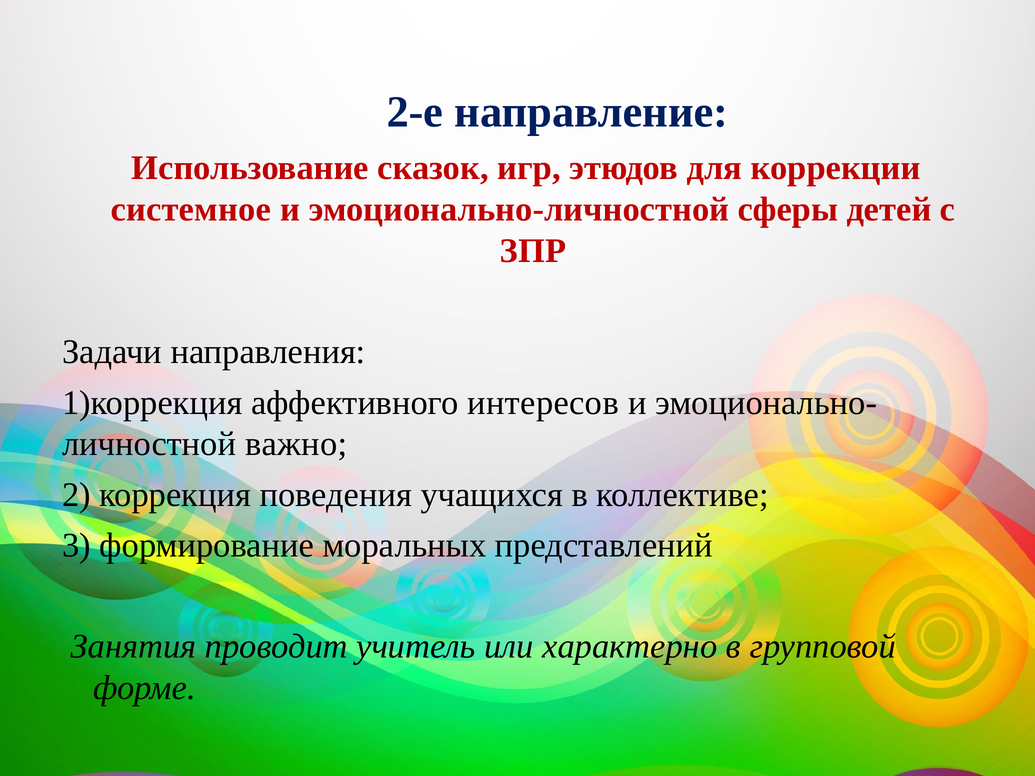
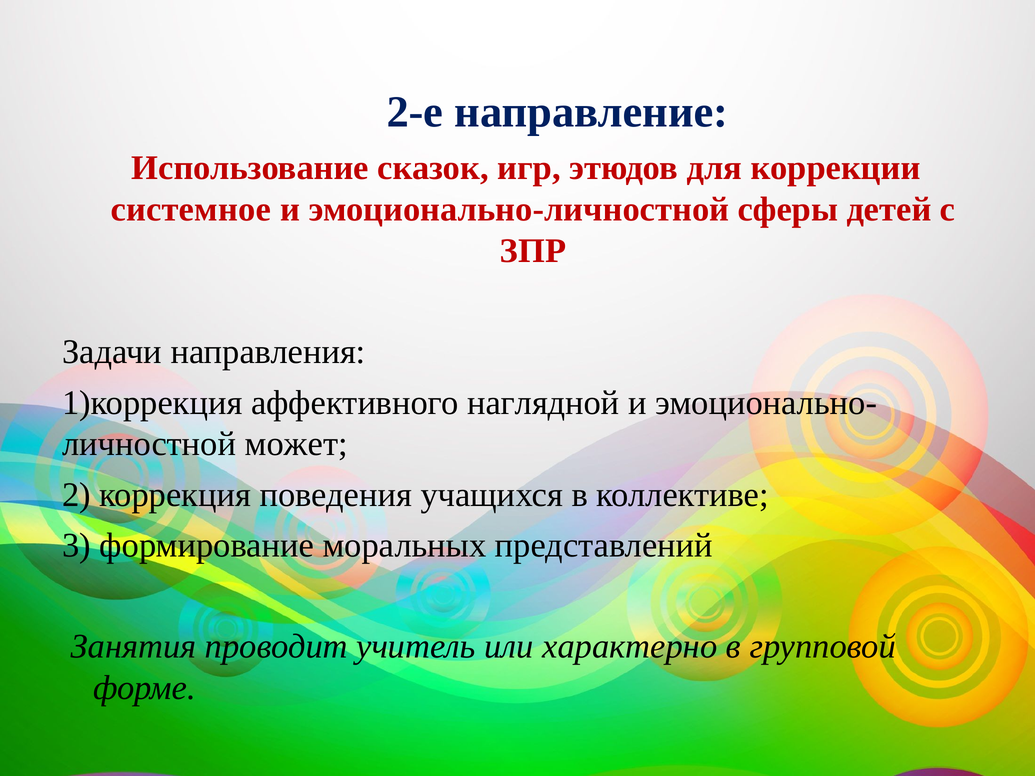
интересов: интересов -> наглядной (543, 403)
важно: важно -> может (296, 444)
